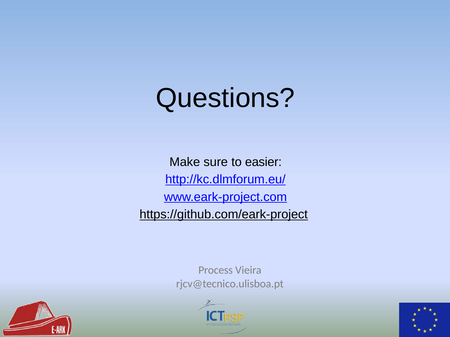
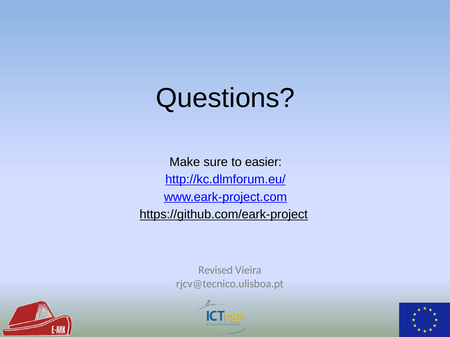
Process: Process -> Revised (216, 271)
